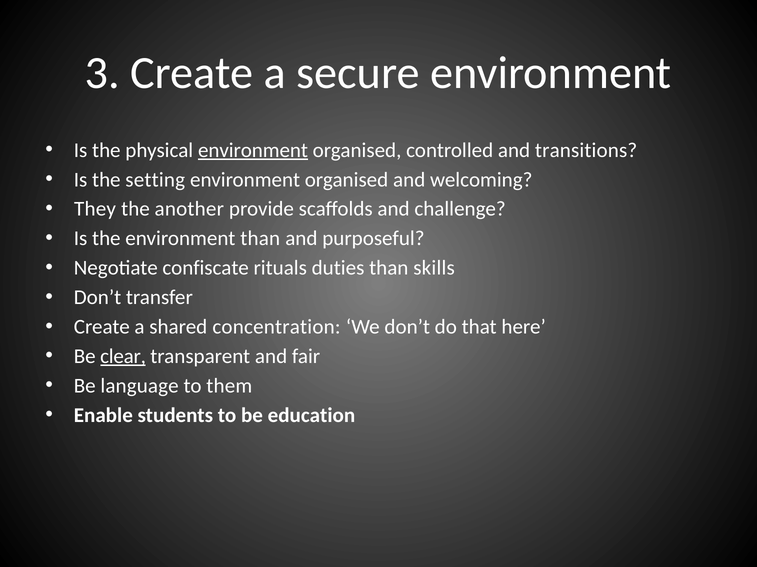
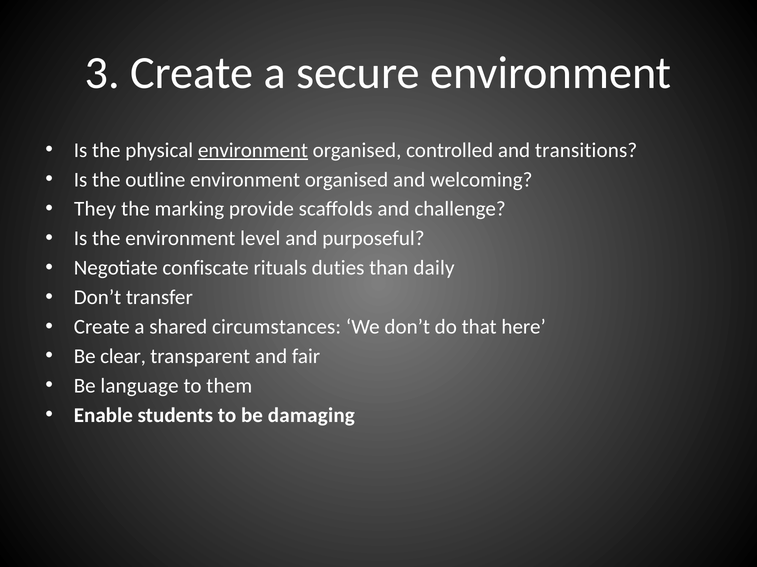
setting: setting -> outline (155, 180)
another: another -> marking (189, 209)
environment than: than -> level (260, 239)
skills: skills -> daily (434, 268)
concentration: concentration -> circumstances (277, 327)
clear underline: present -> none (123, 357)
education: education -> damaging (311, 416)
